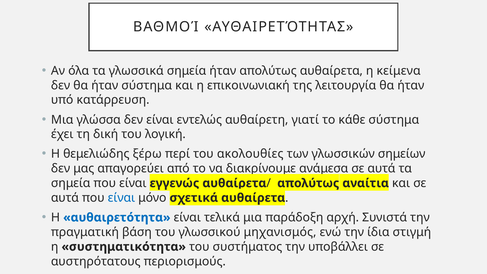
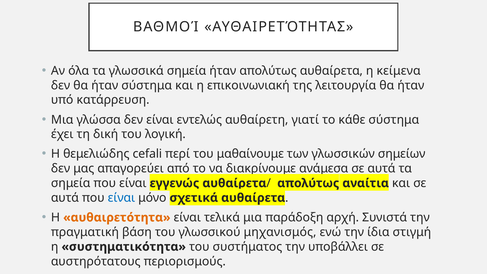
ξέρω: ξέρω -> cefali (147, 154)
ακολουθίες: ακολουθίες -> μαθαίνουμε (250, 154)
αυθαιρετότητα colour: blue -> orange (117, 217)
